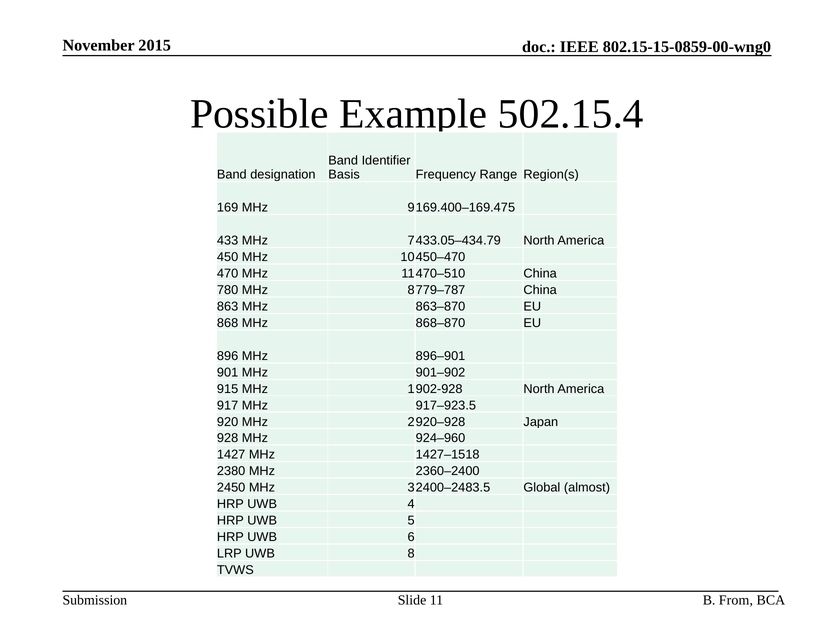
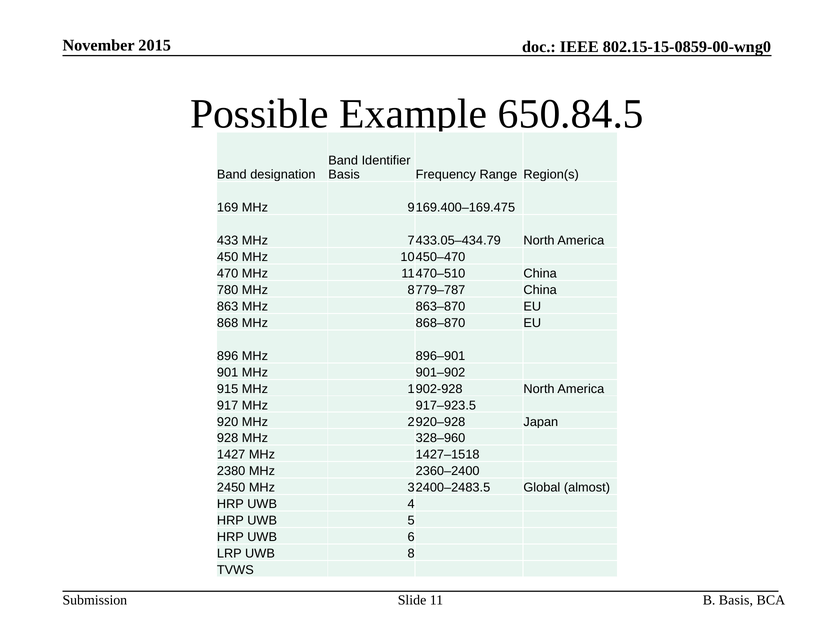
502.15.4: 502.15.4 -> 650.84.5 (571, 114)
924–960: 924–960 -> 328–960 (440, 438)
B From: From -> Basis (736, 600)
